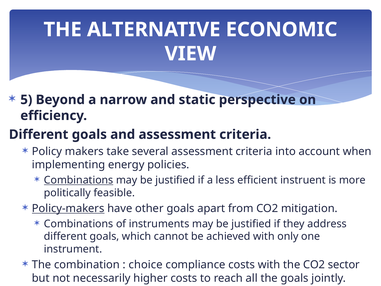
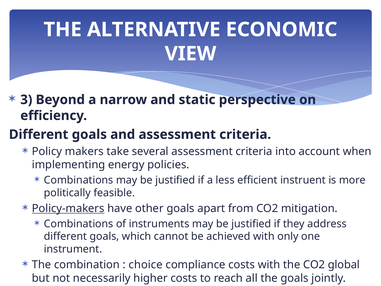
5: 5 -> 3 (26, 100)
Combinations underline: present -> none (79, 180)
sector: sector -> global (344, 265)
